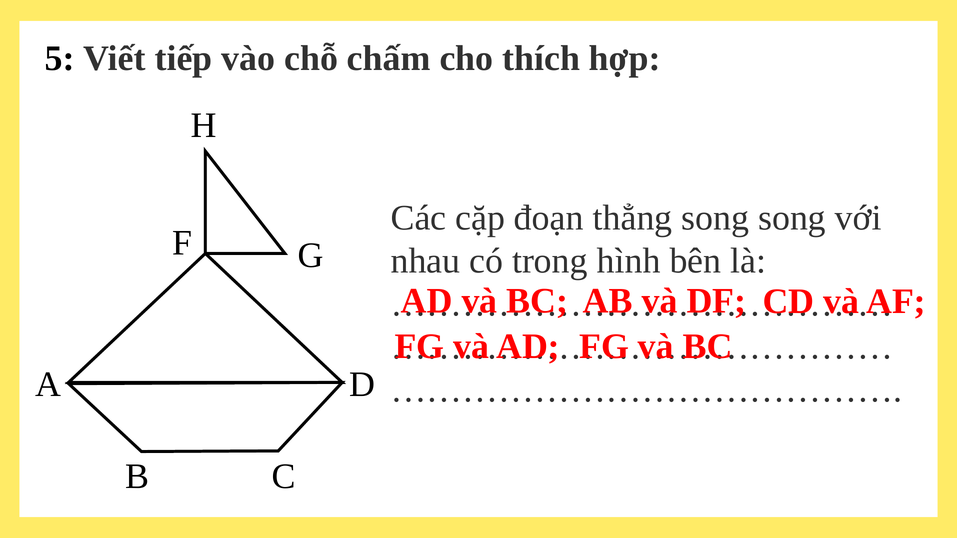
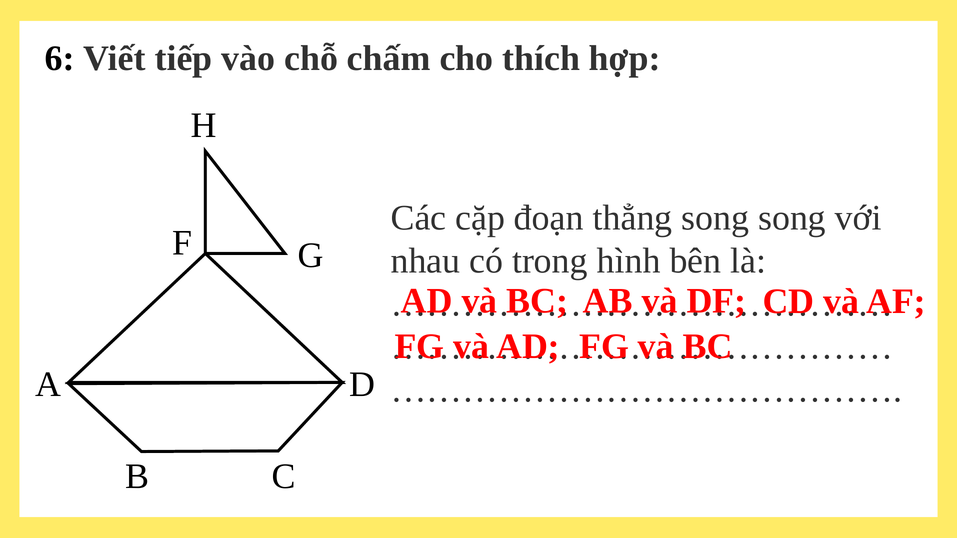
5: 5 -> 6 (60, 59)
